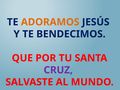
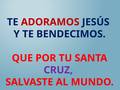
ADORAMOS colour: orange -> red (50, 22)
